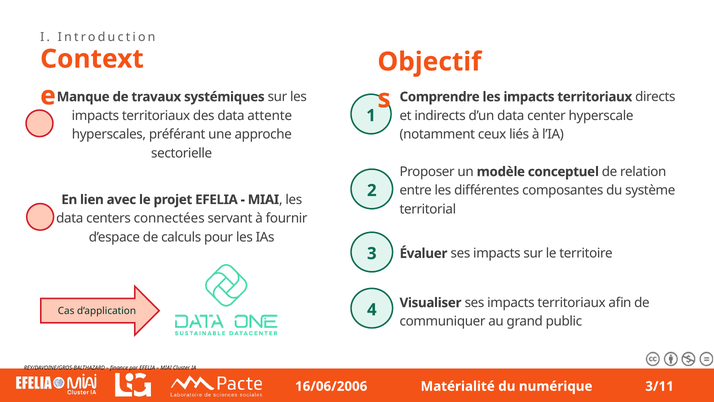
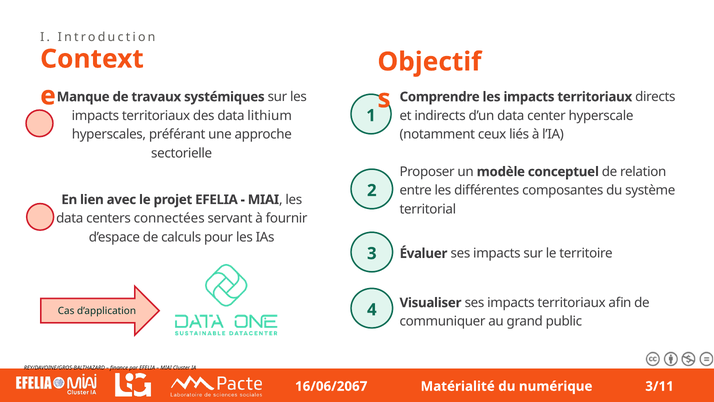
attente: attente -> lithium (270, 115)
16/06/2006: 16/06/2006 -> 16/06/2067 (331, 386)
